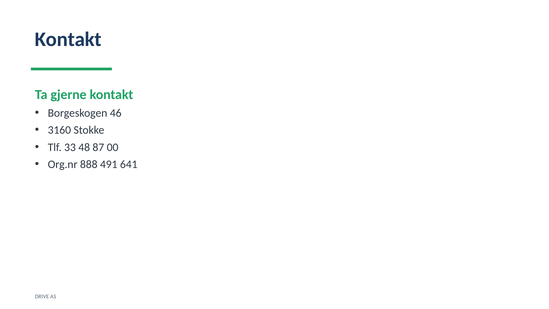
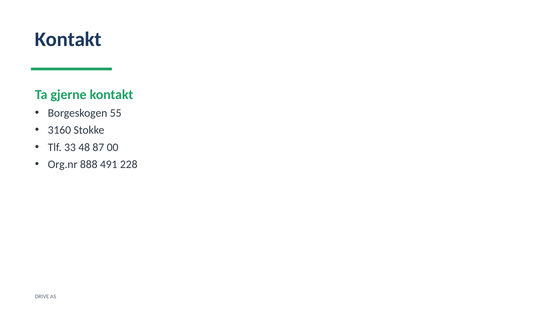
46: 46 -> 55 (116, 113)
641: 641 -> 228 (129, 164)
